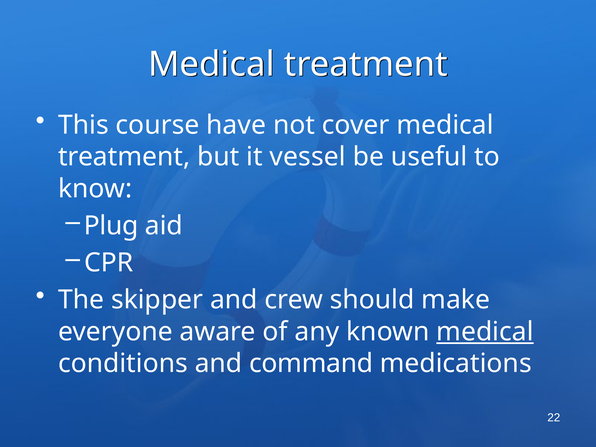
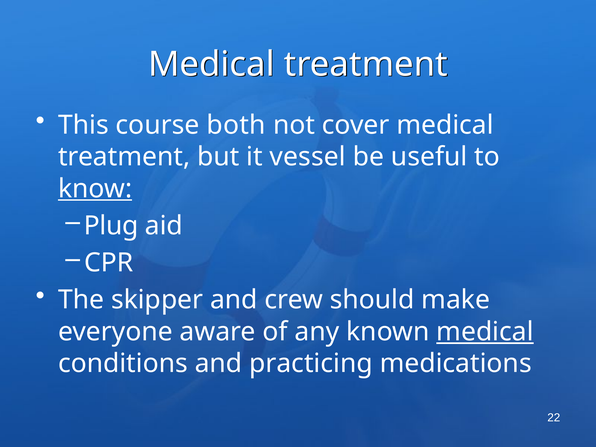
have: have -> both (236, 125)
know underline: none -> present (95, 189)
command: command -> practicing (311, 363)
